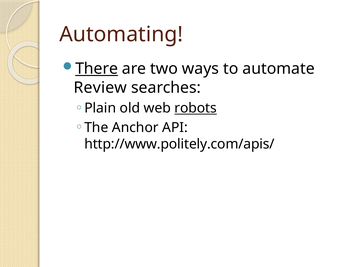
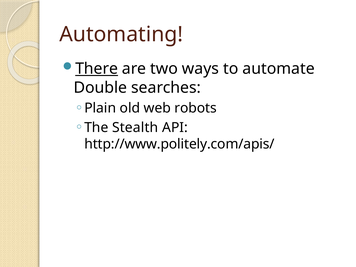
Review: Review -> Double (100, 88)
robots underline: present -> none (196, 108)
Anchor: Anchor -> Stealth (135, 127)
